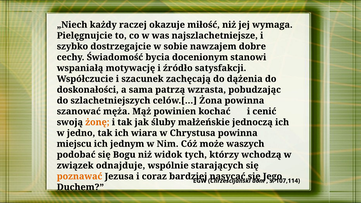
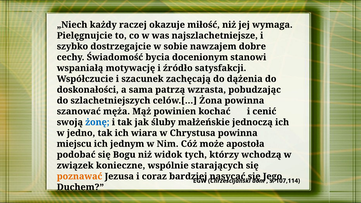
żonę colour: orange -> blue (97, 122)
waszych: waszych -> apostoła (245, 144)
odnajduje: odnajduje -> konieczne (121, 166)
